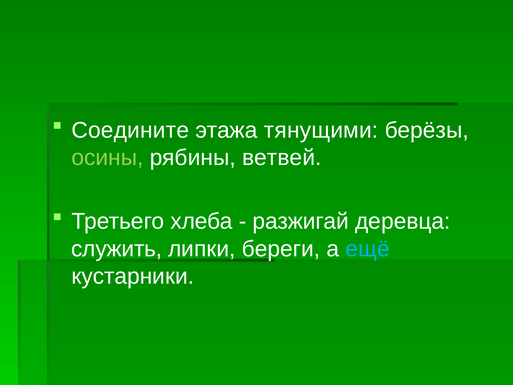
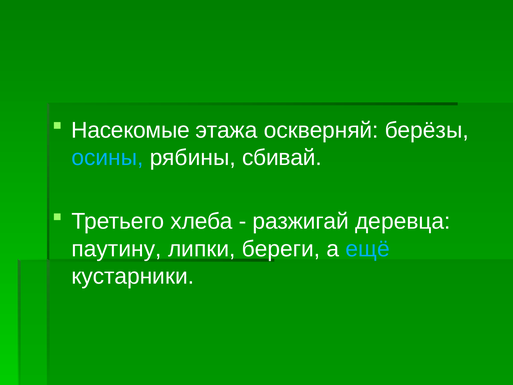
Соедините: Соедините -> Насекомые (130, 130)
тянущими: тянущими -> оскверняй (321, 130)
осины colour: light green -> light blue (107, 157)
ветвей: ветвей -> сбивай (282, 157)
служить: служить -> паутину (117, 249)
